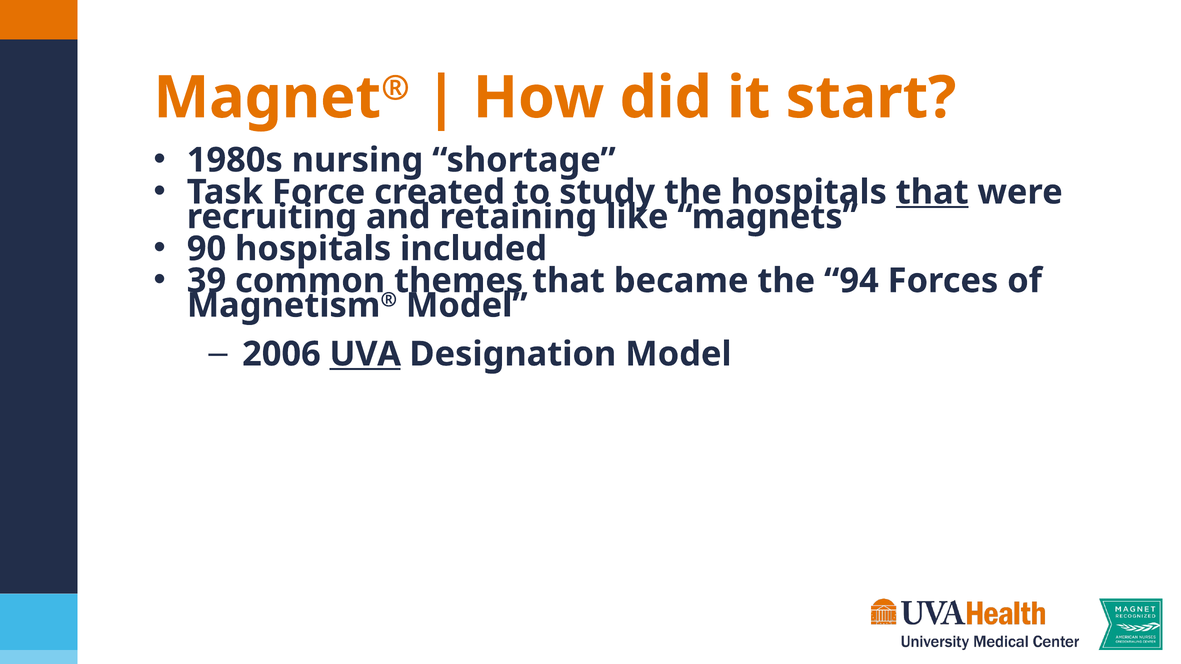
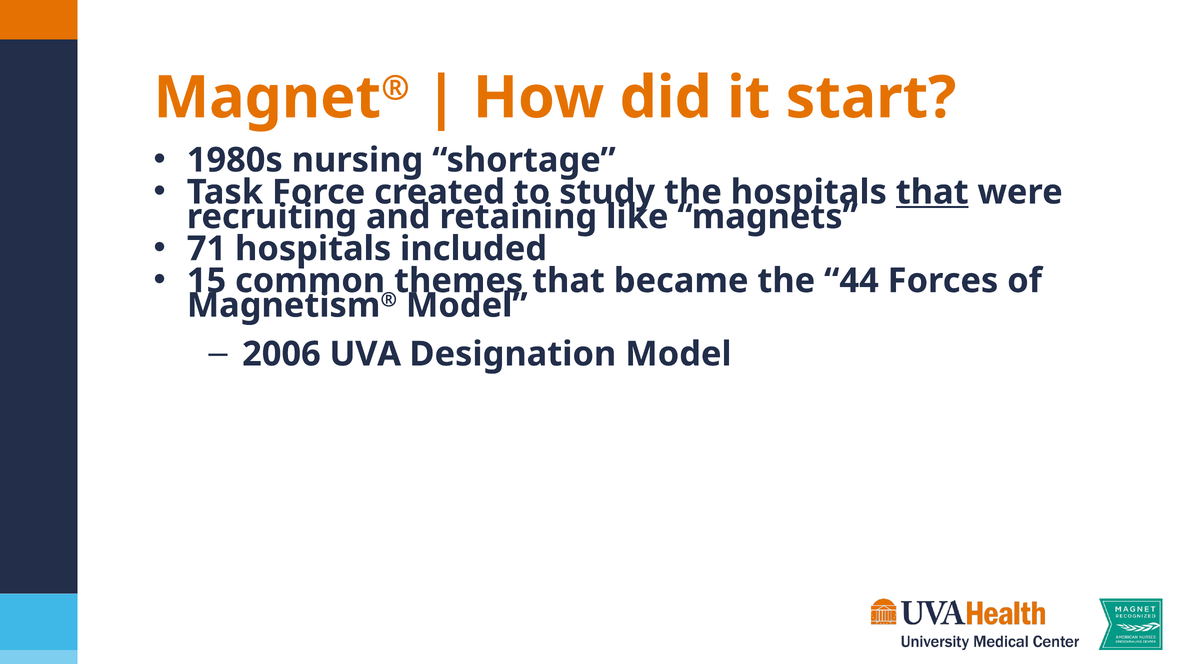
90: 90 -> 71 (206, 249)
39: 39 -> 15 (206, 281)
94: 94 -> 44 (851, 281)
UVA underline: present -> none (365, 354)
